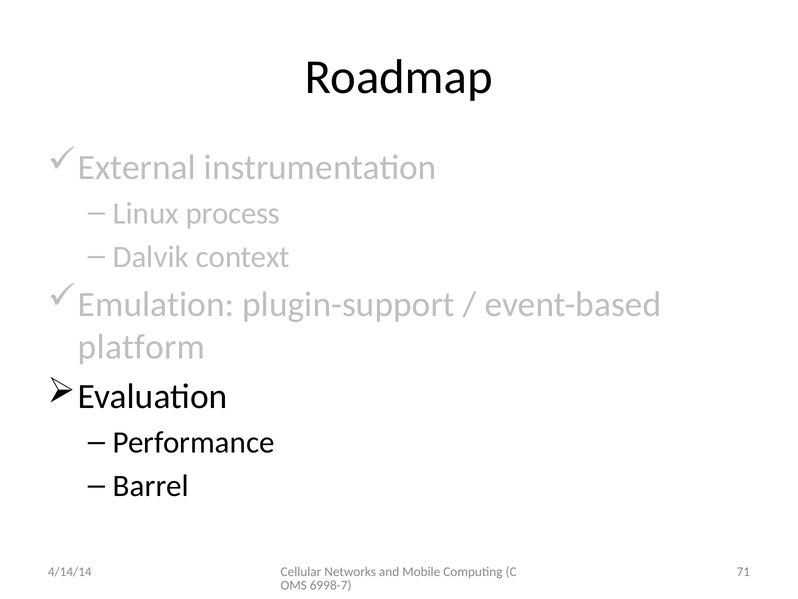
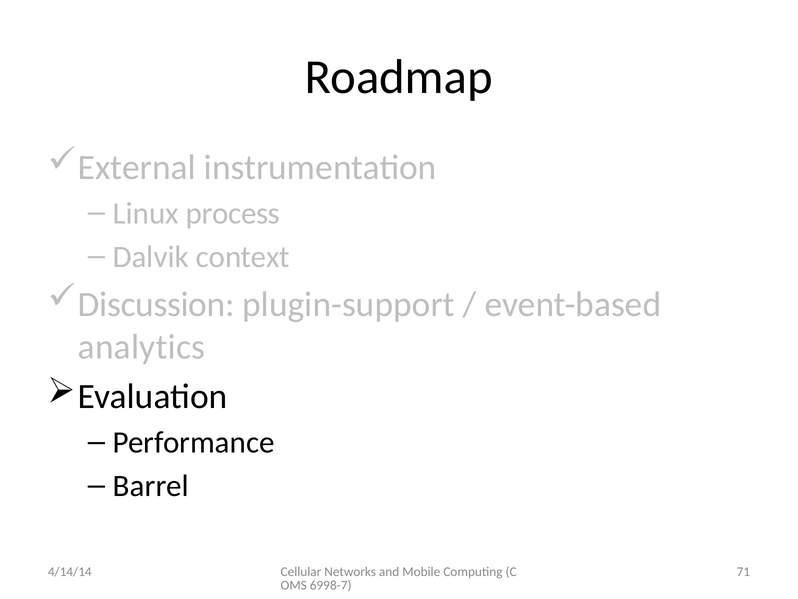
Emulation: Emulation -> Discussion (156, 304)
platform: platform -> analytics (142, 347)
